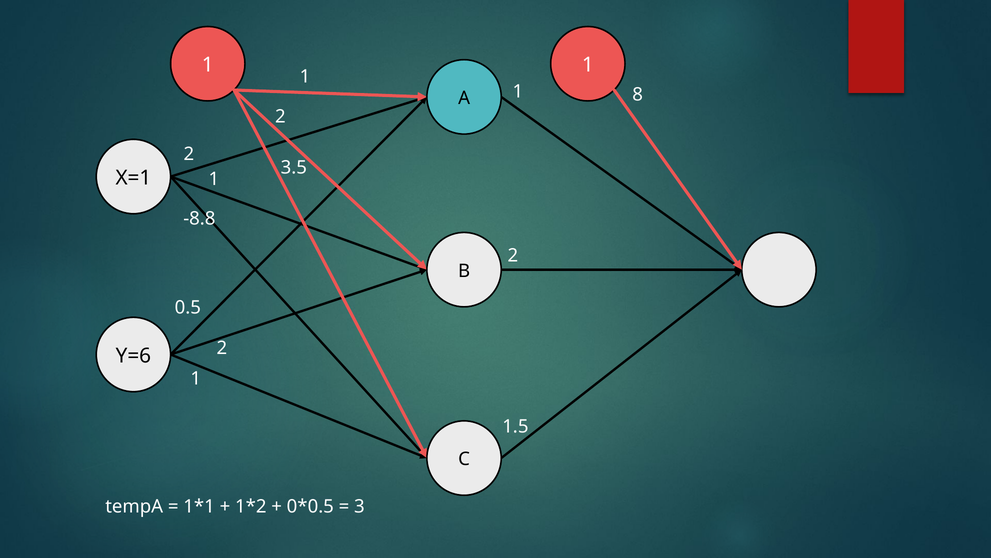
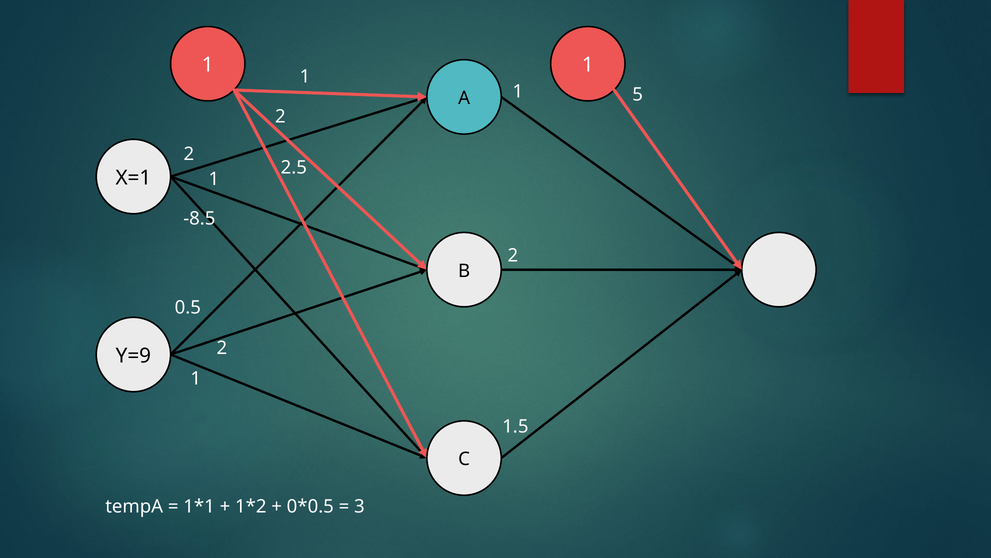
8: 8 -> 5 (638, 95)
3.5: 3.5 -> 2.5 (294, 168)
-8.8: -8.8 -> -8.5 (199, 218)
Y=6: Y=6 -> Y=9 (133, 356)
